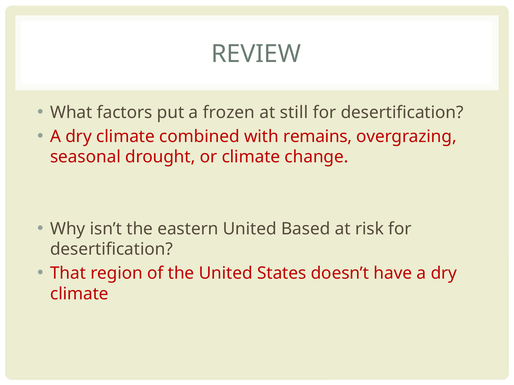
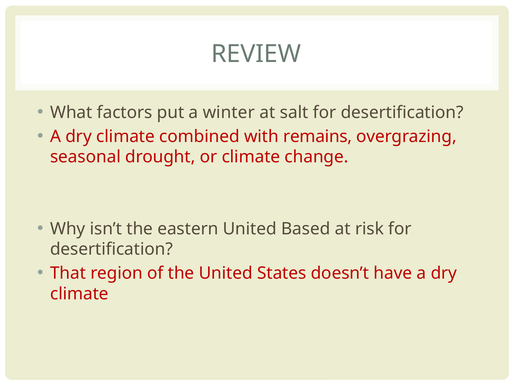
frozen: frozen -> winter (229, 113)
still: still -> salt (294, 113)
